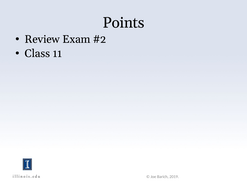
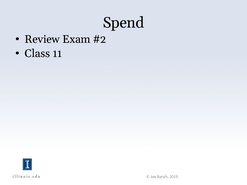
Points: Points -> Spend (124, 23)
